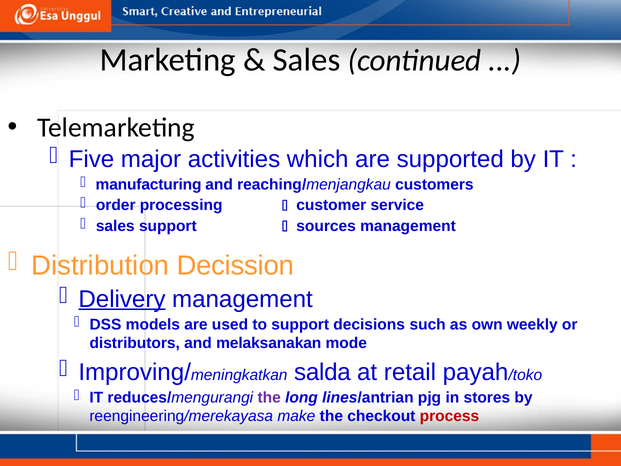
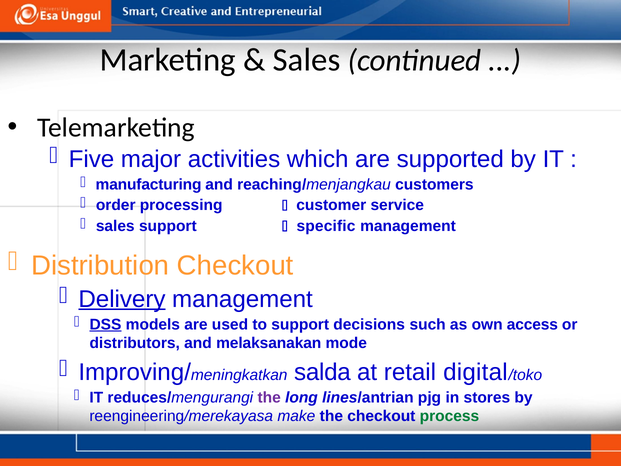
sources: sources -> specific (326, 226)
Distribution Decission: Decission -> Checkout (235, 265)
DSS underline: none -> present (105, 324)
weekly: weekly -> access (532, 324)
payah: payah -> digital (475, 372)
process colour: red -> green (449, 416)
